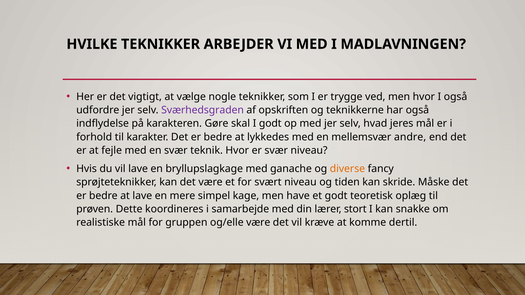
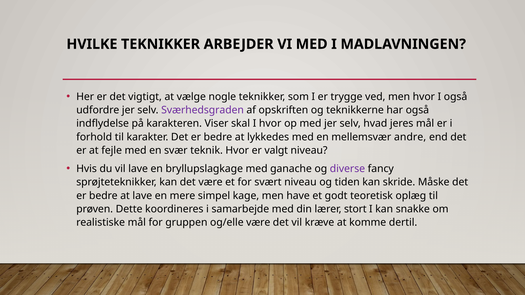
Gøre: Gøre -> Viser (217, 124)
I godt: godt -> hvor (270, 124)
er svær: svær -> valgt (276, 151)
diverse colour: orange -> purple (347, 169)
